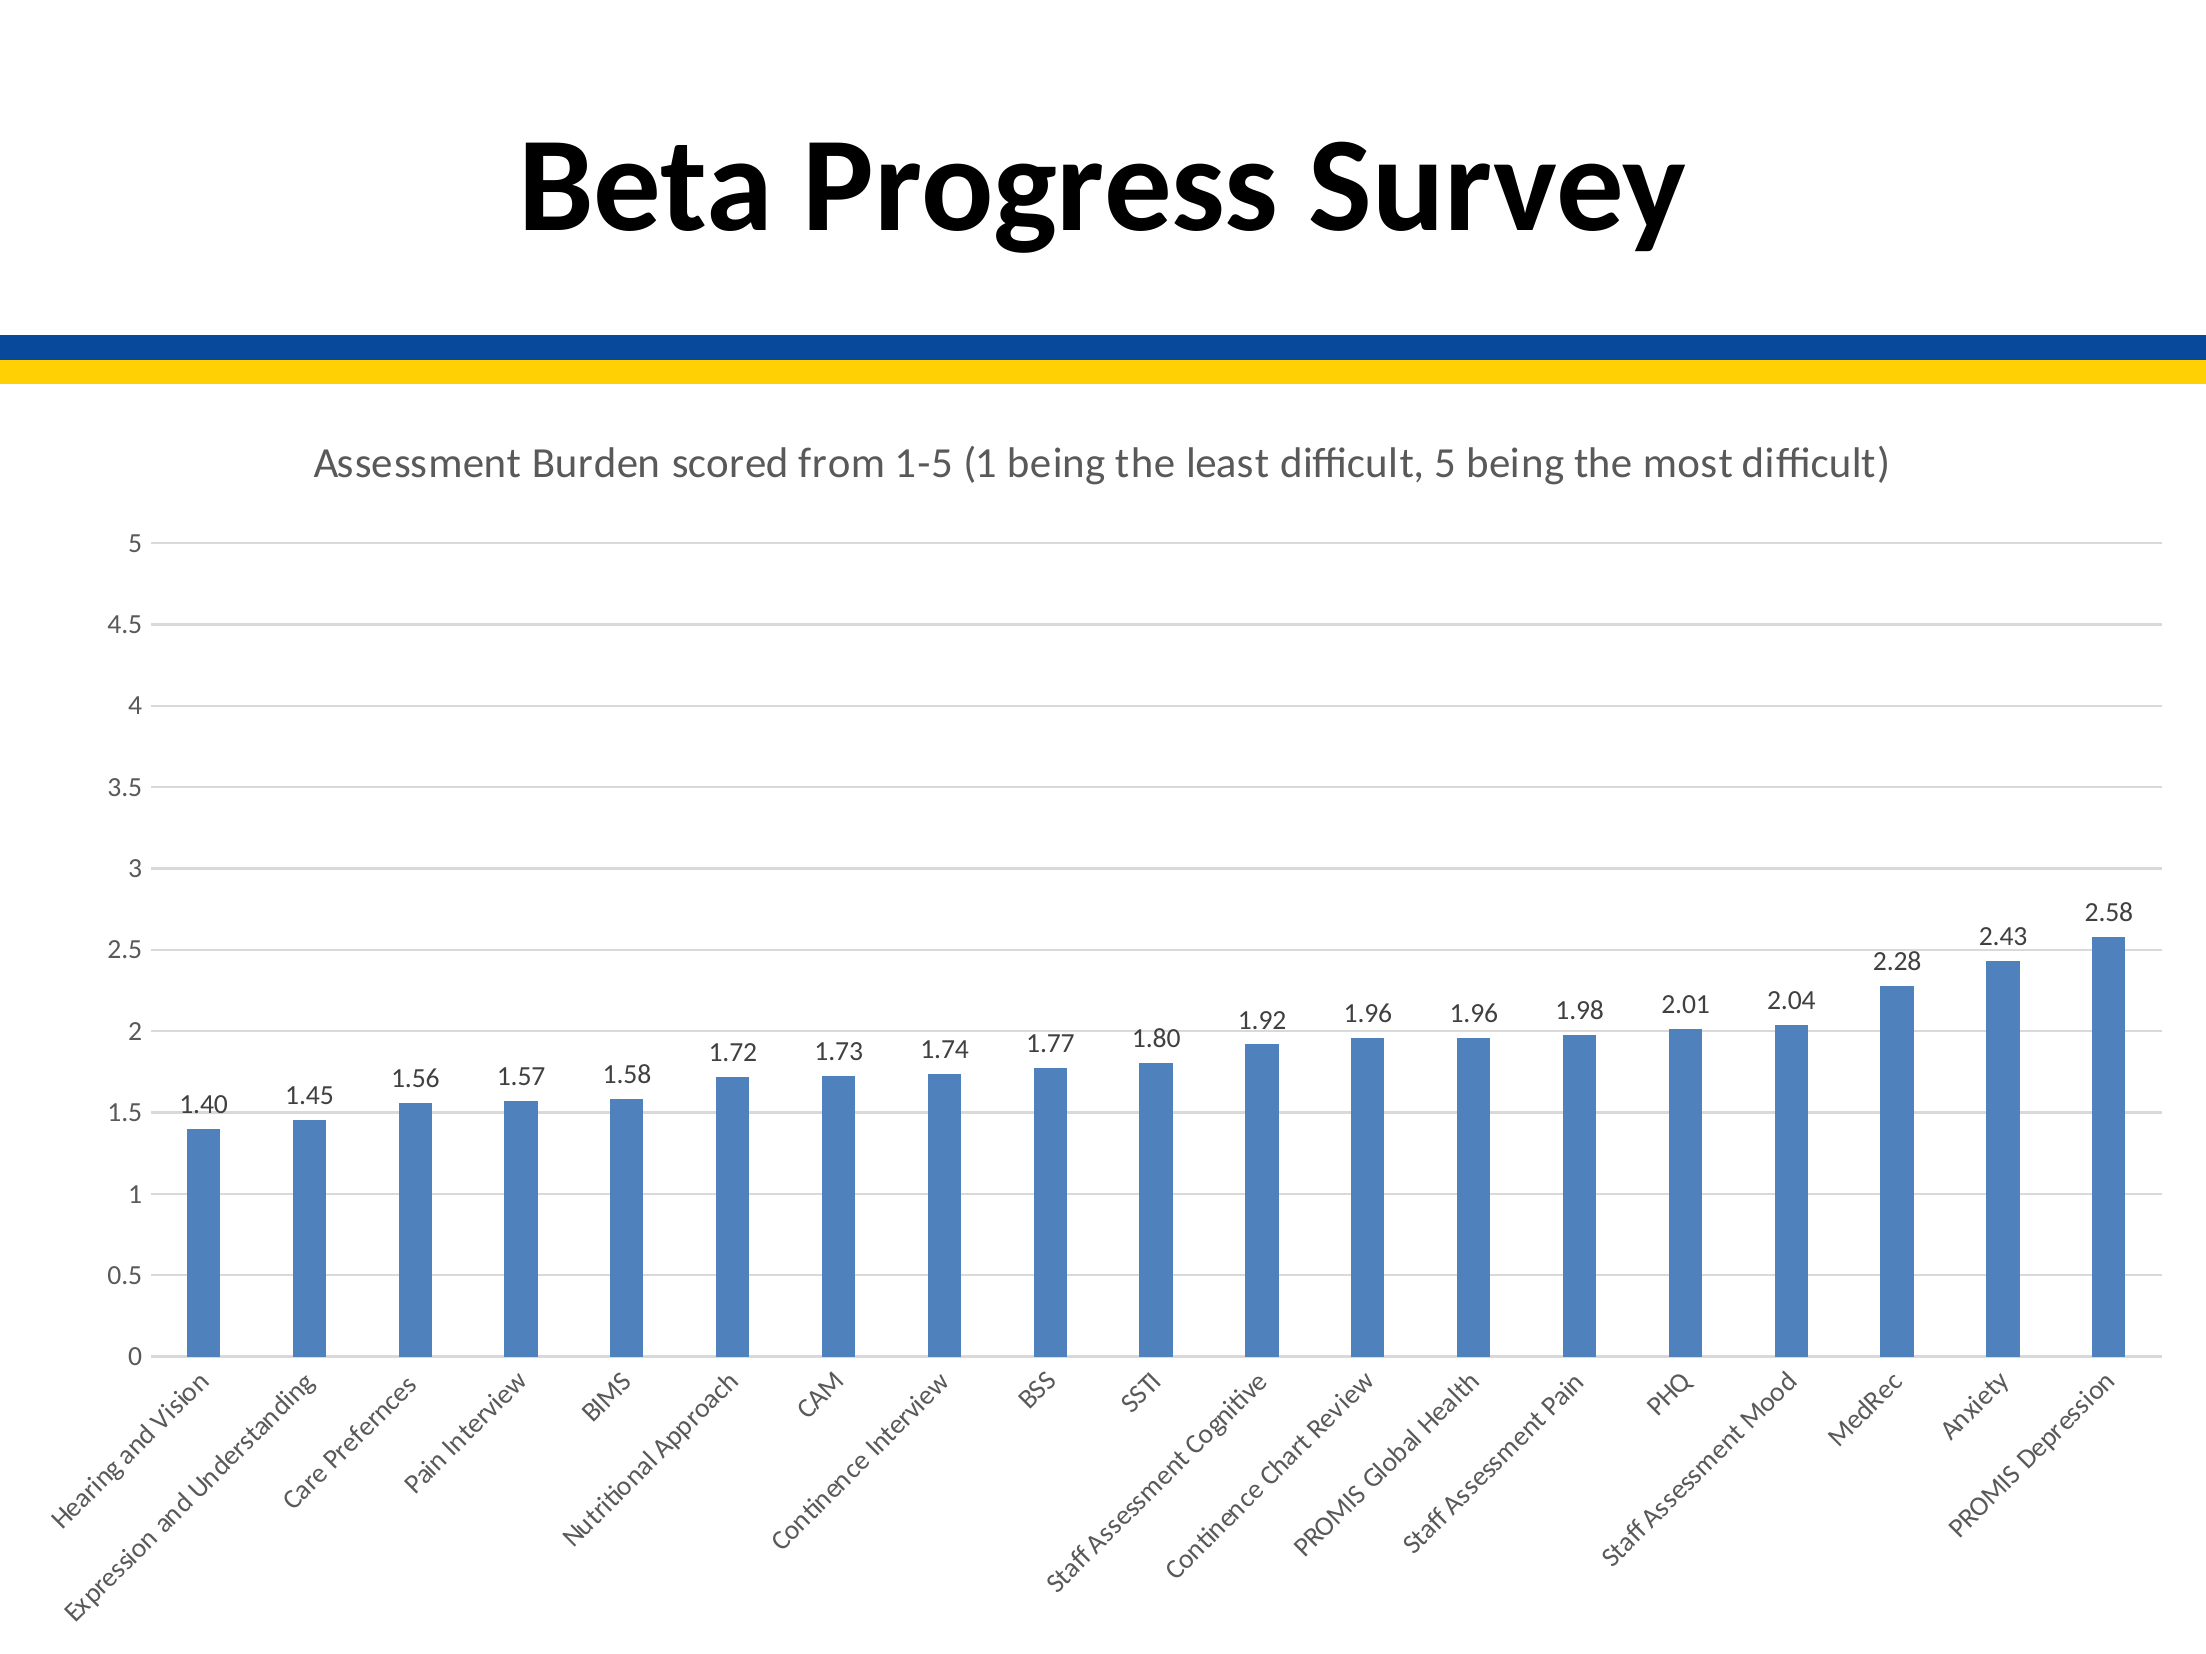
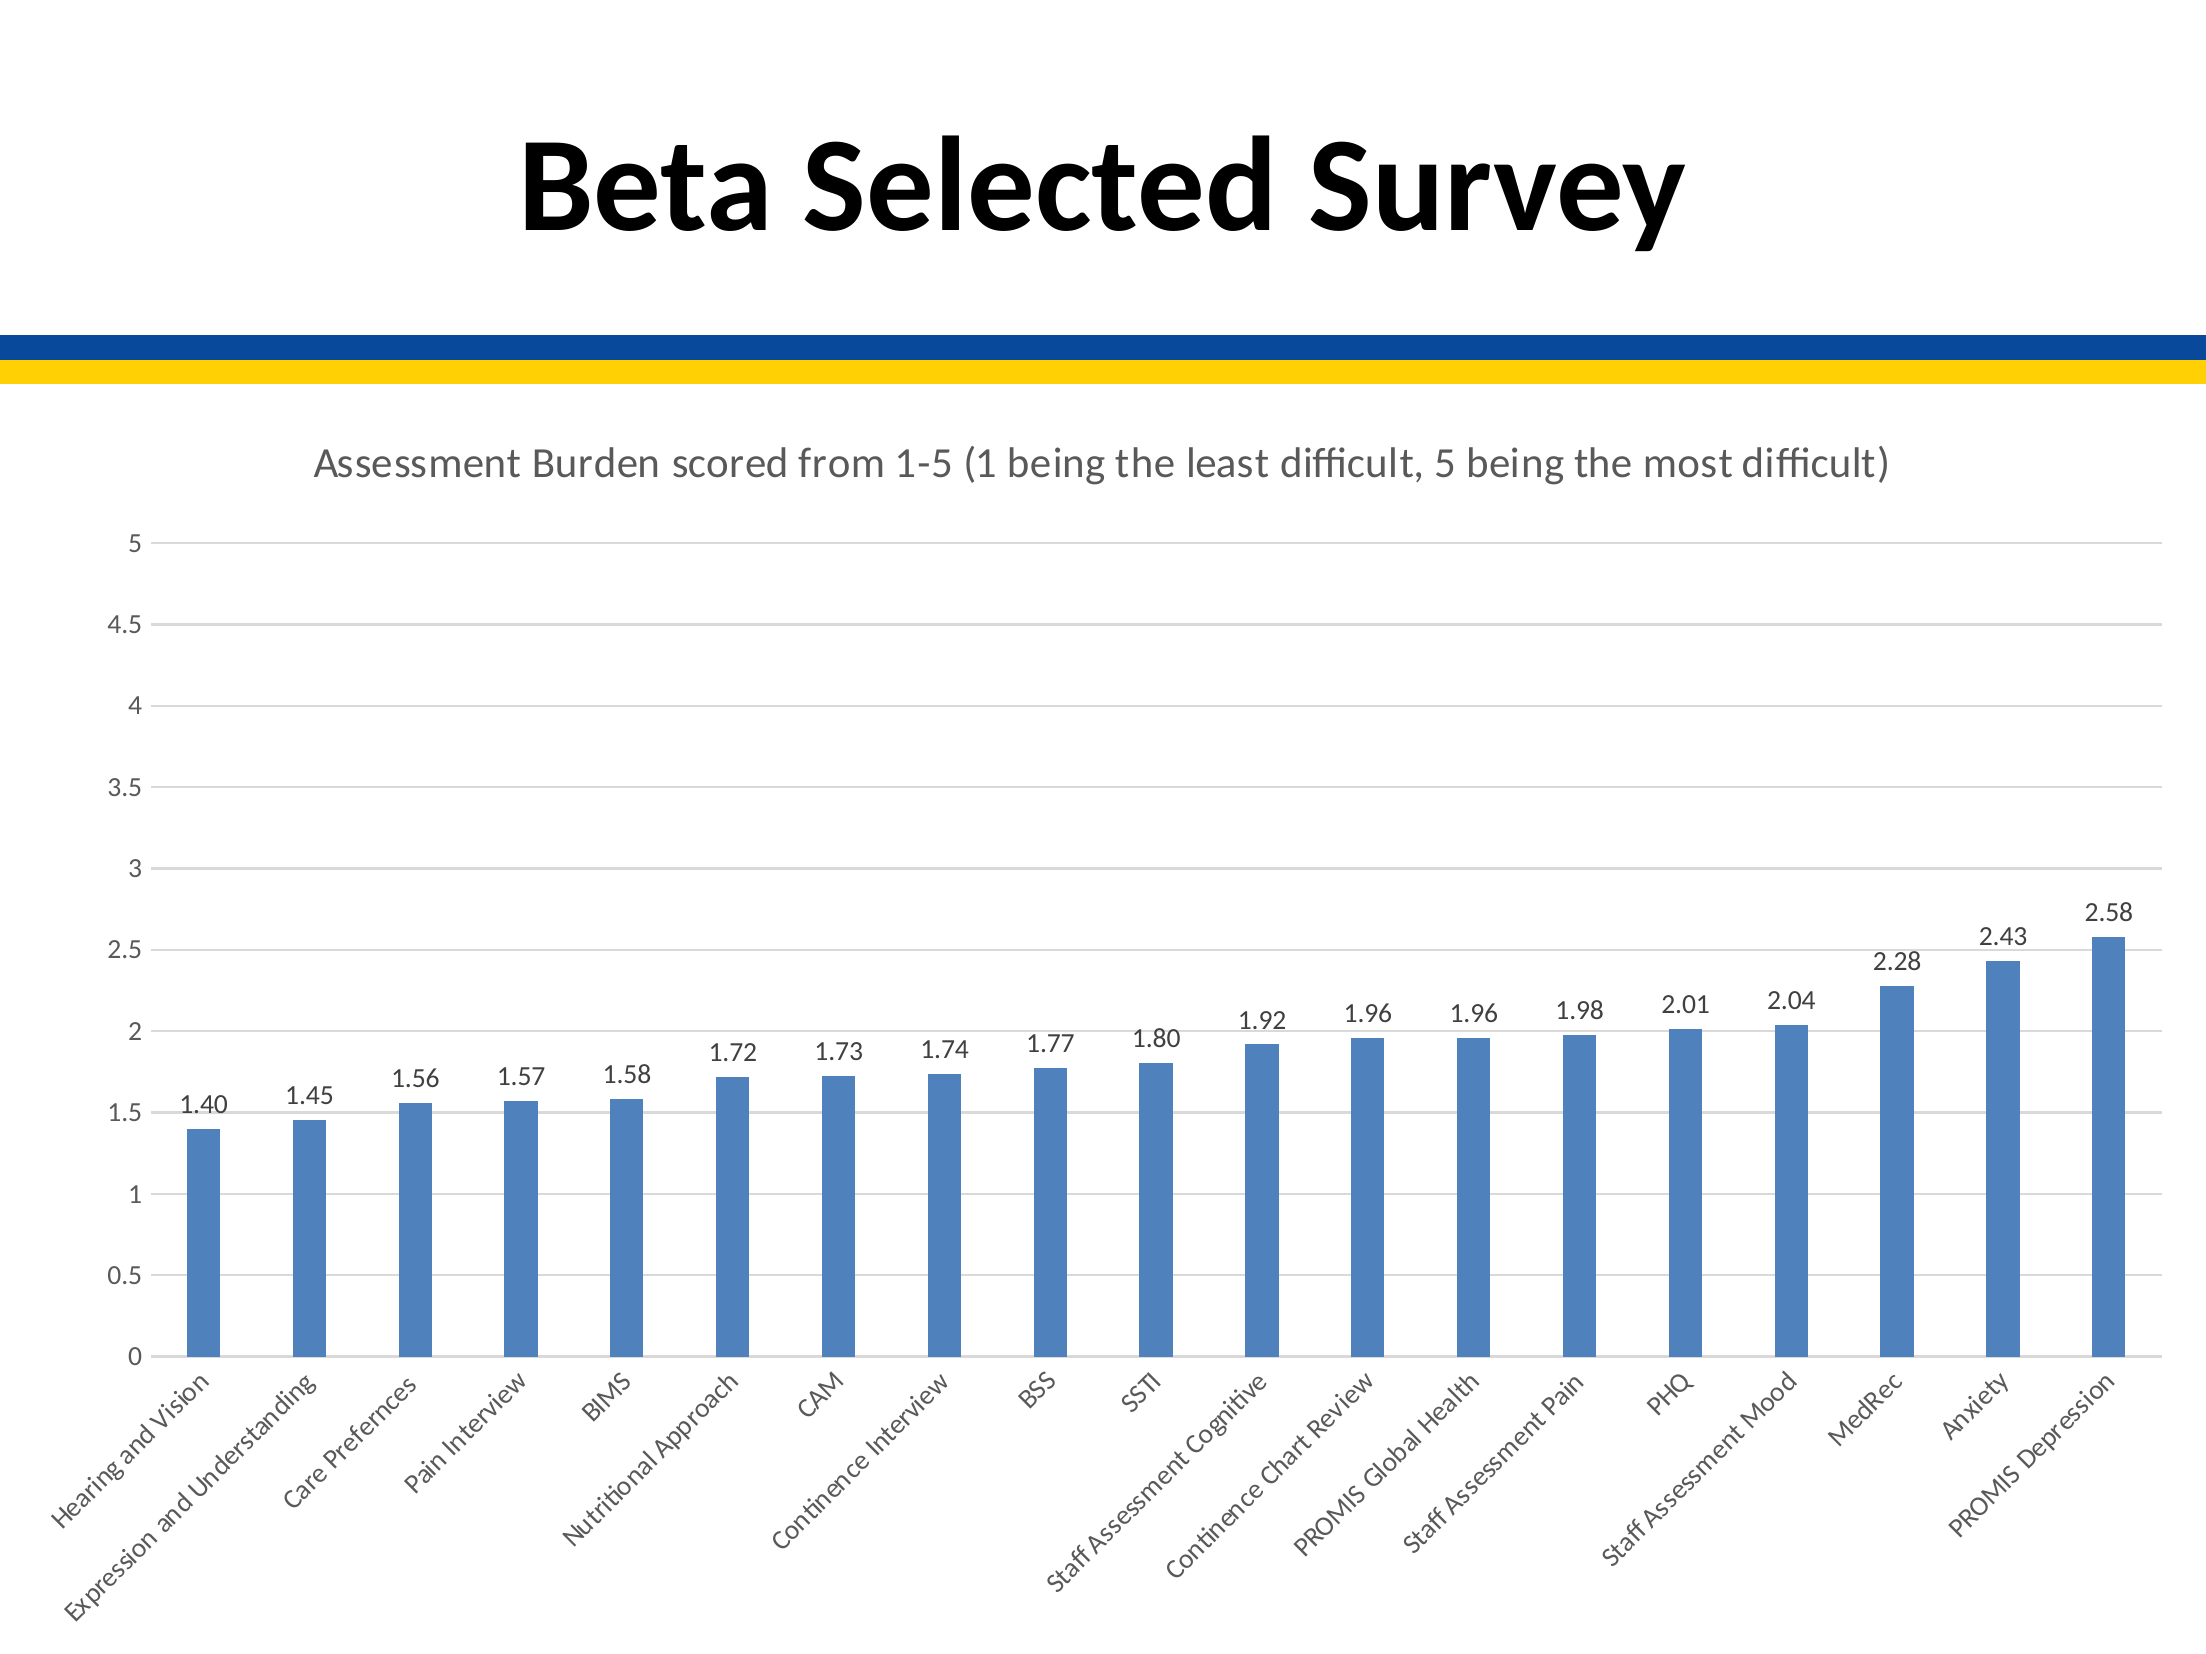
Progress: Progress -> Selected (1040, 186)
